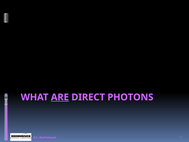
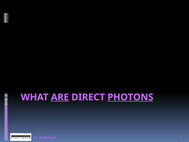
PHOTONS underline: none -> present (130, 97)
